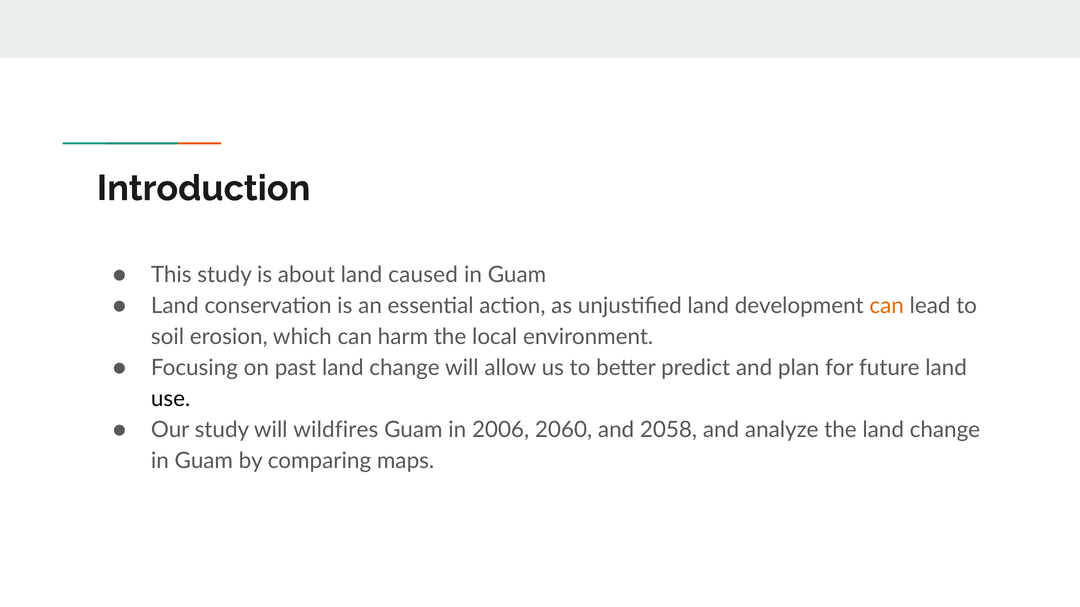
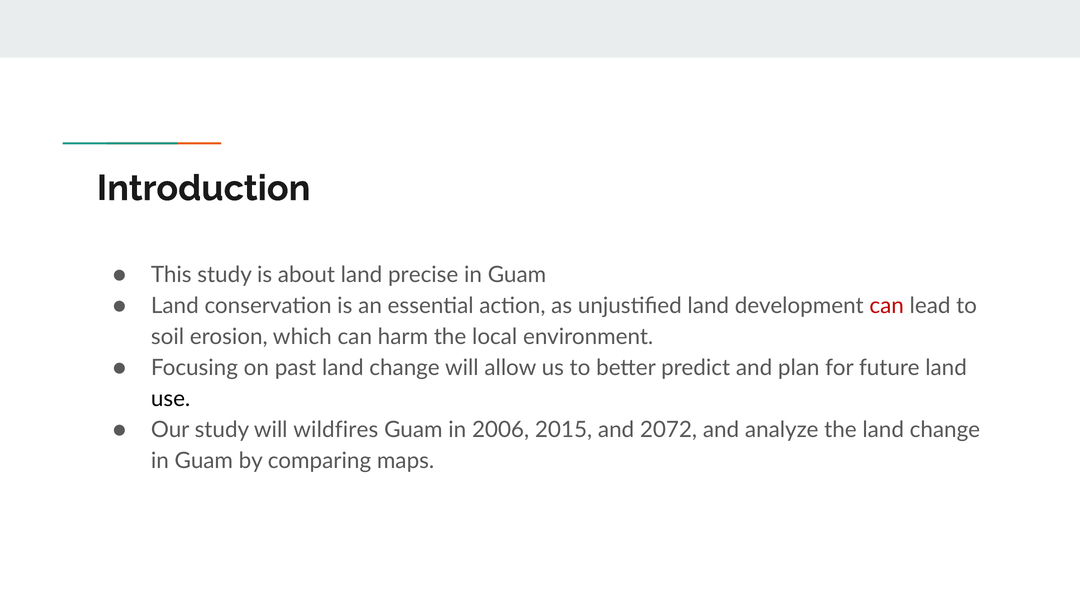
caused: caused -> precise (423, 275)
can colour: orange -> red (887, 306)
2060: 2060 -> 2015 (564, 430)
2058: 2058 -> 2072 (668, 430)
